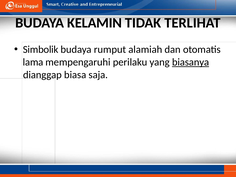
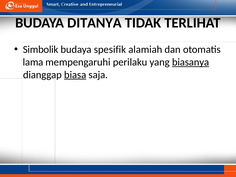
KELAMIN: KELAMIN -> DITANYA (94, 23)
rumput: rumput -> spesifik (110, 50)
biasa underline: none -> present (75, 75)
